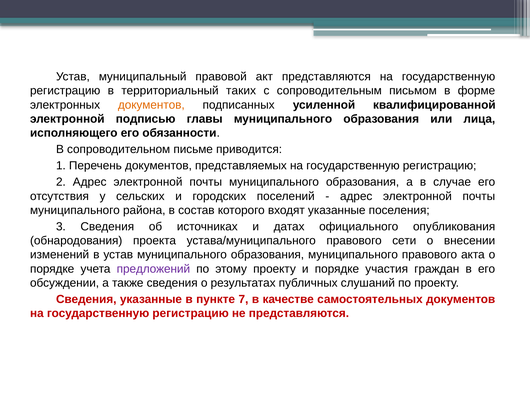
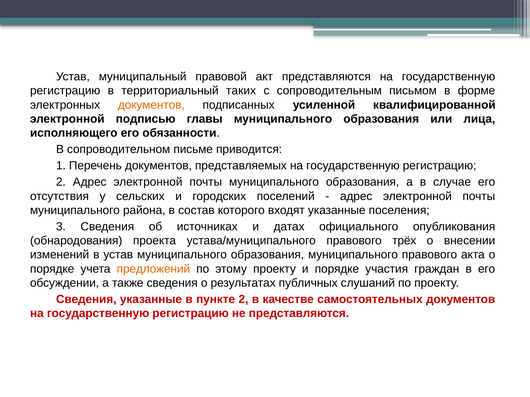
сети: сети -> трёх (404, 241)
предложений colour: purple -> orange (153, 269)
пункте 7: 7 -> 2 (243, 300)
